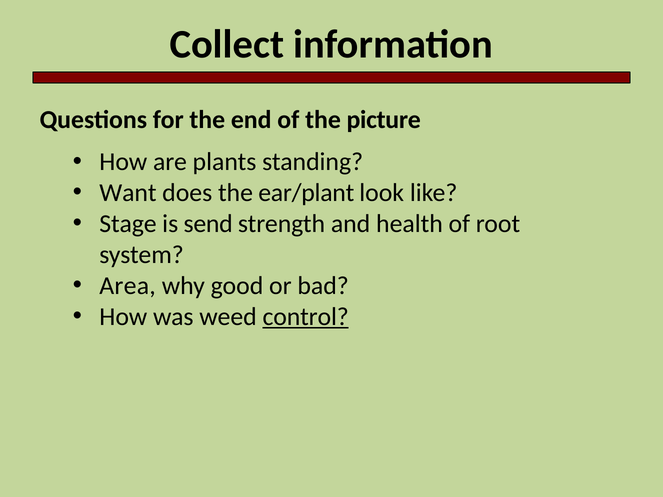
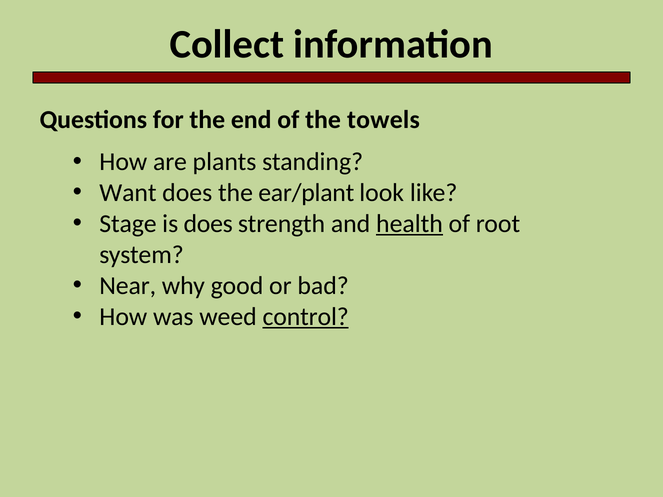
picture: picture -> towels (383, 120)
is send: send -> does (208, 224)
health underline: none -> present (409, 224)
Area: Area -> Near (128, 286)
